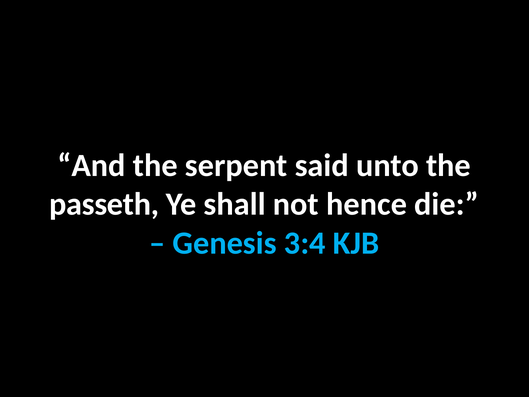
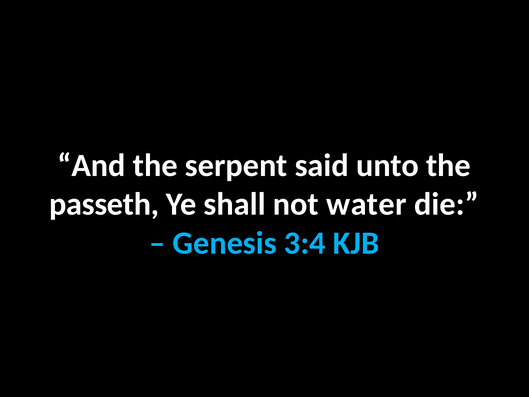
hence: hence -> water (366, 204)
